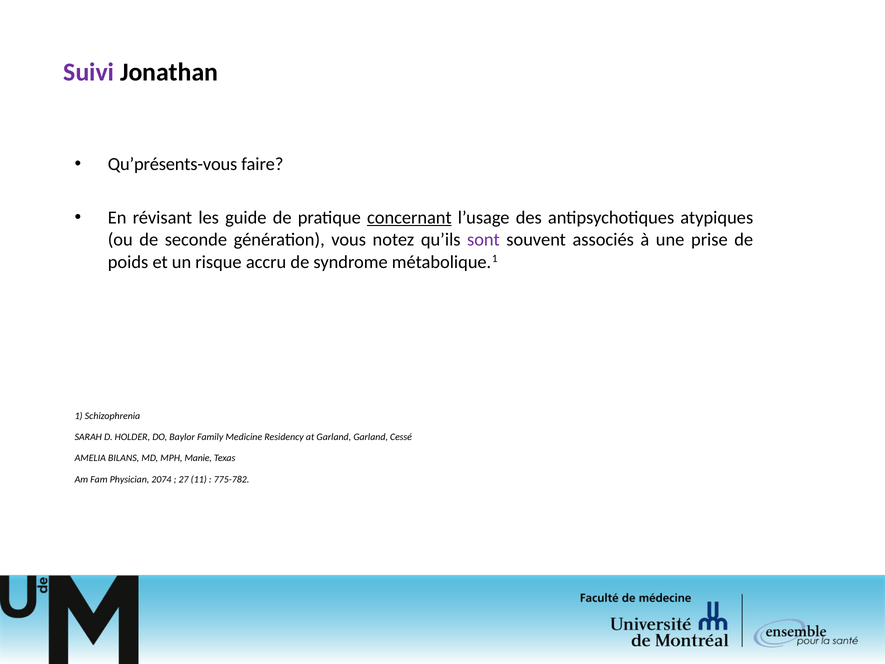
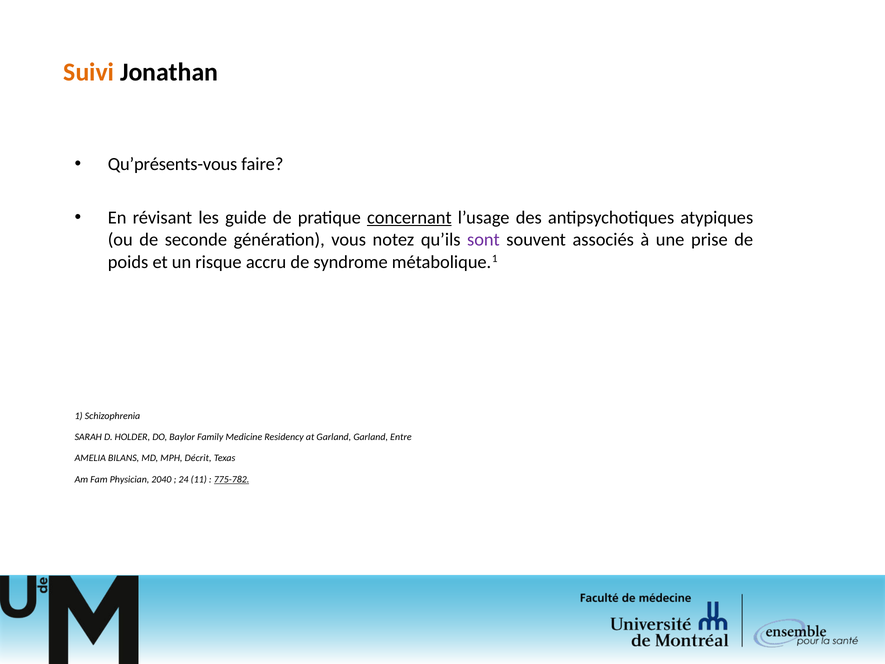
Suivi colour: purple -> orange (89, 72)
Cessé: Cessé -> Entre (401, 437)
Manie: Manie -> Décrit (198, 458)
2074: 2074 -> 2040 (161, 479)
27: 27 -> 24 (184, 479)
775-782 underline: none -> present (232, 479)
